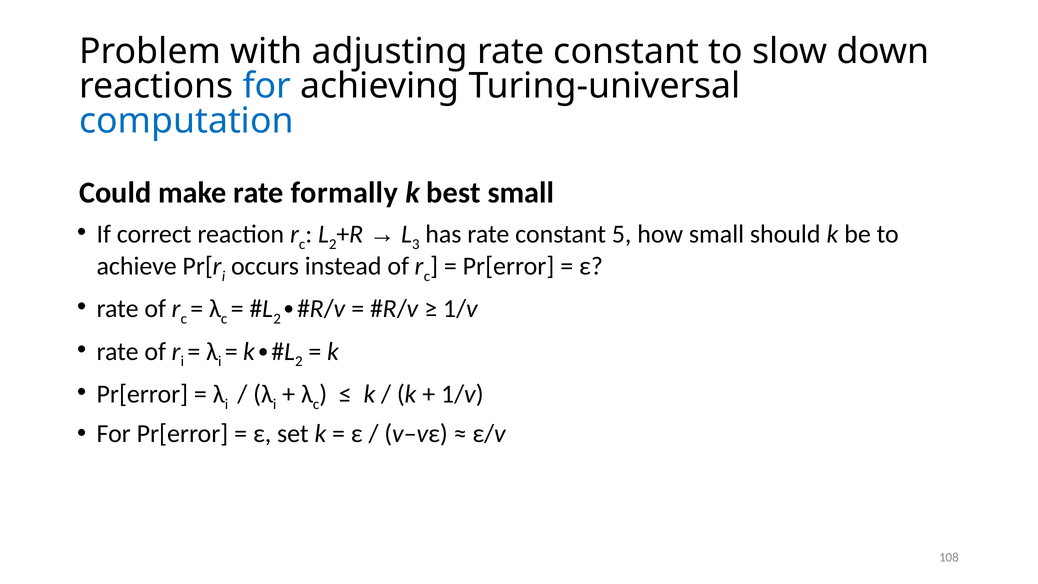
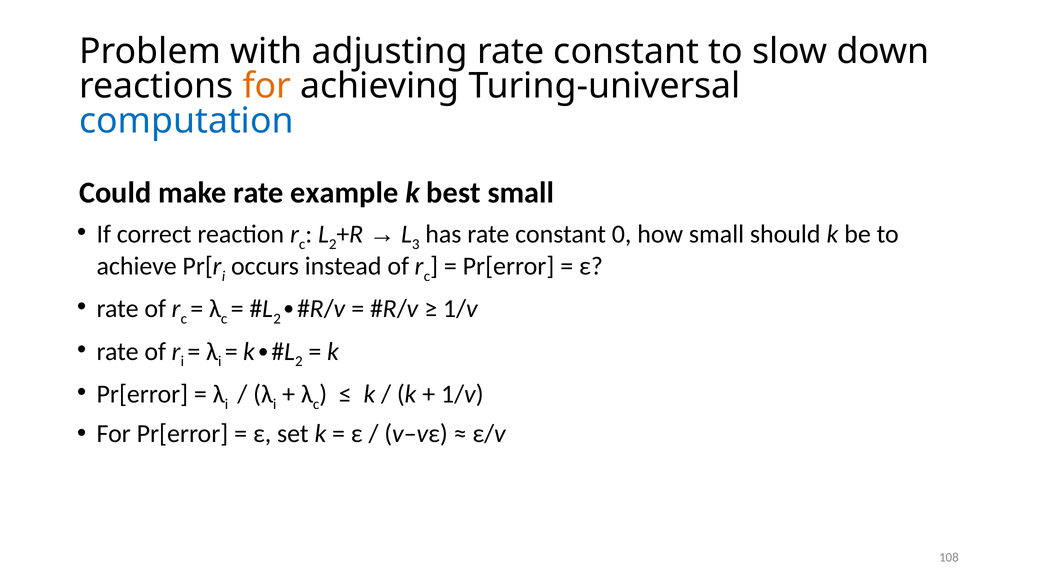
for colour: blue -> orange (267, 86)
formally: formally -> example (344, 193)
5: 5 -> 0 (622, 234)
